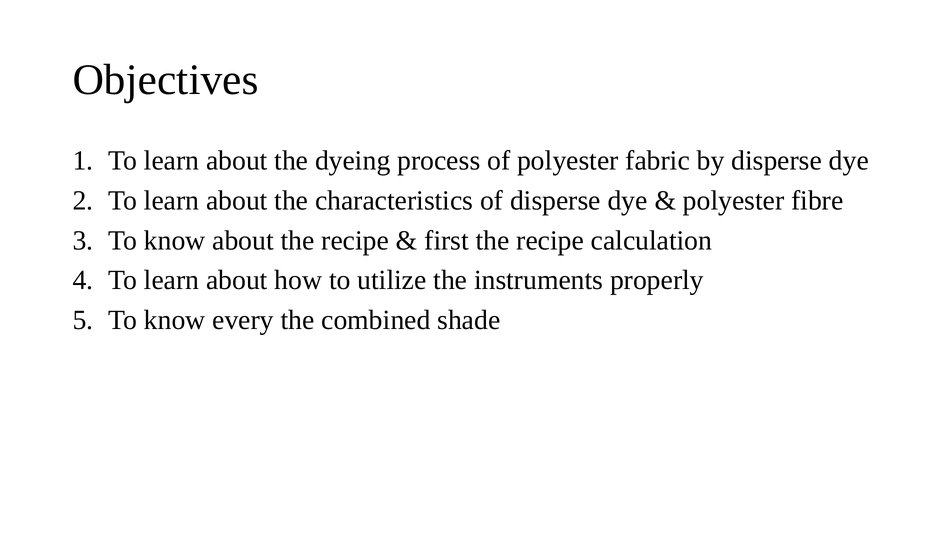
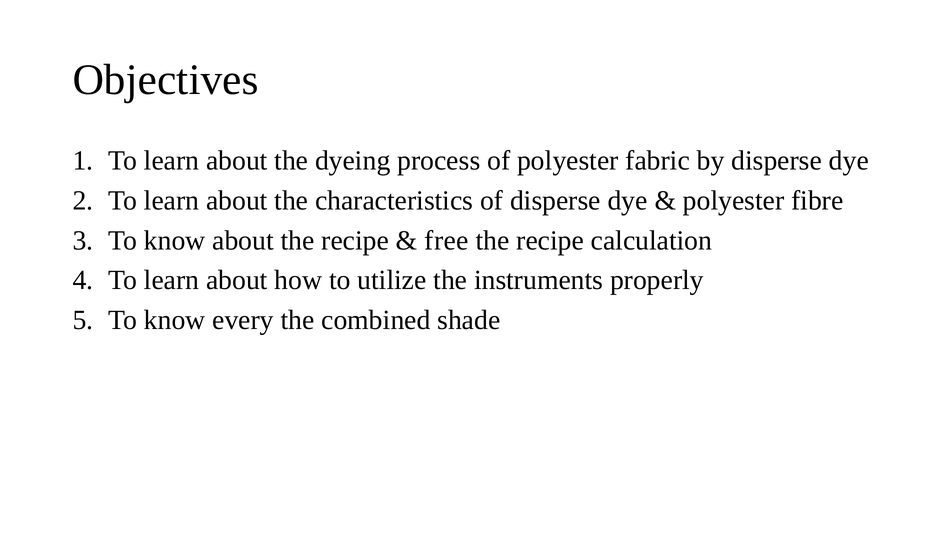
first: first -> free (446, 240)
